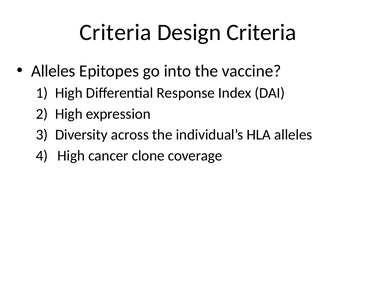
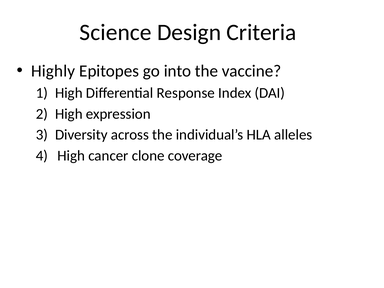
Criteria: Criteria -> Science (116, 32)
Alleles: Alleles -> Highly (53, 71)
